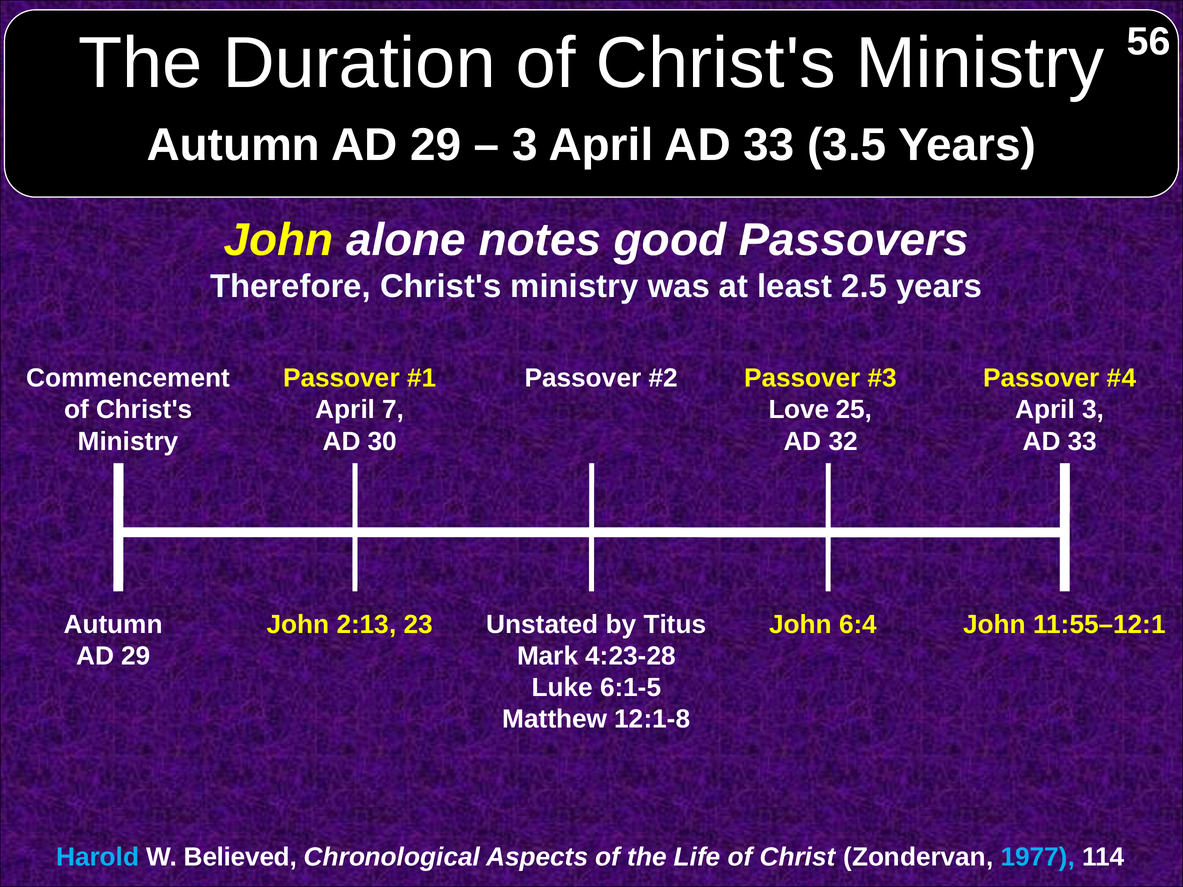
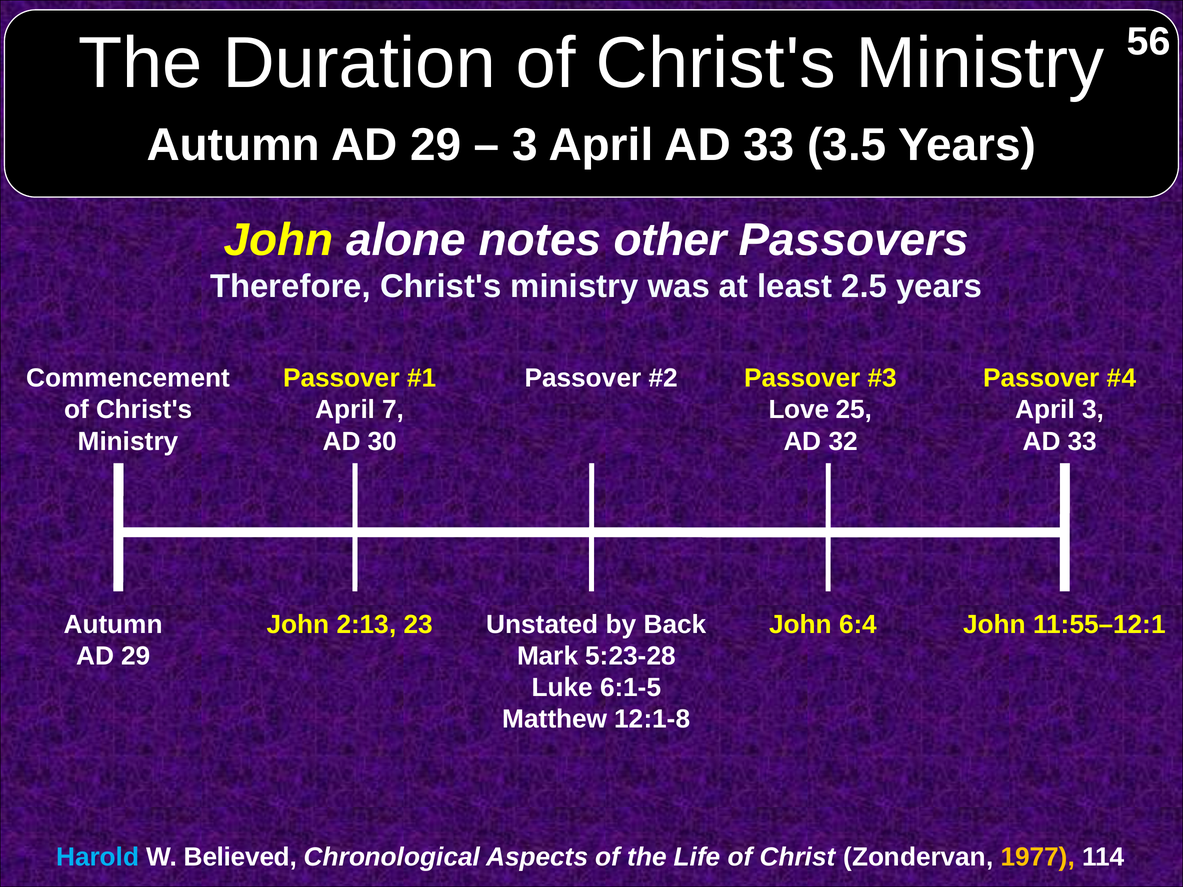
good: good -> other (670, 240)
Titus: Titus -> Back (675, 625)
4:23-28: 4:23-28 -> 5:23-28 (631, 656)
1977 colour: light blue -> yellow (1038, 857)
